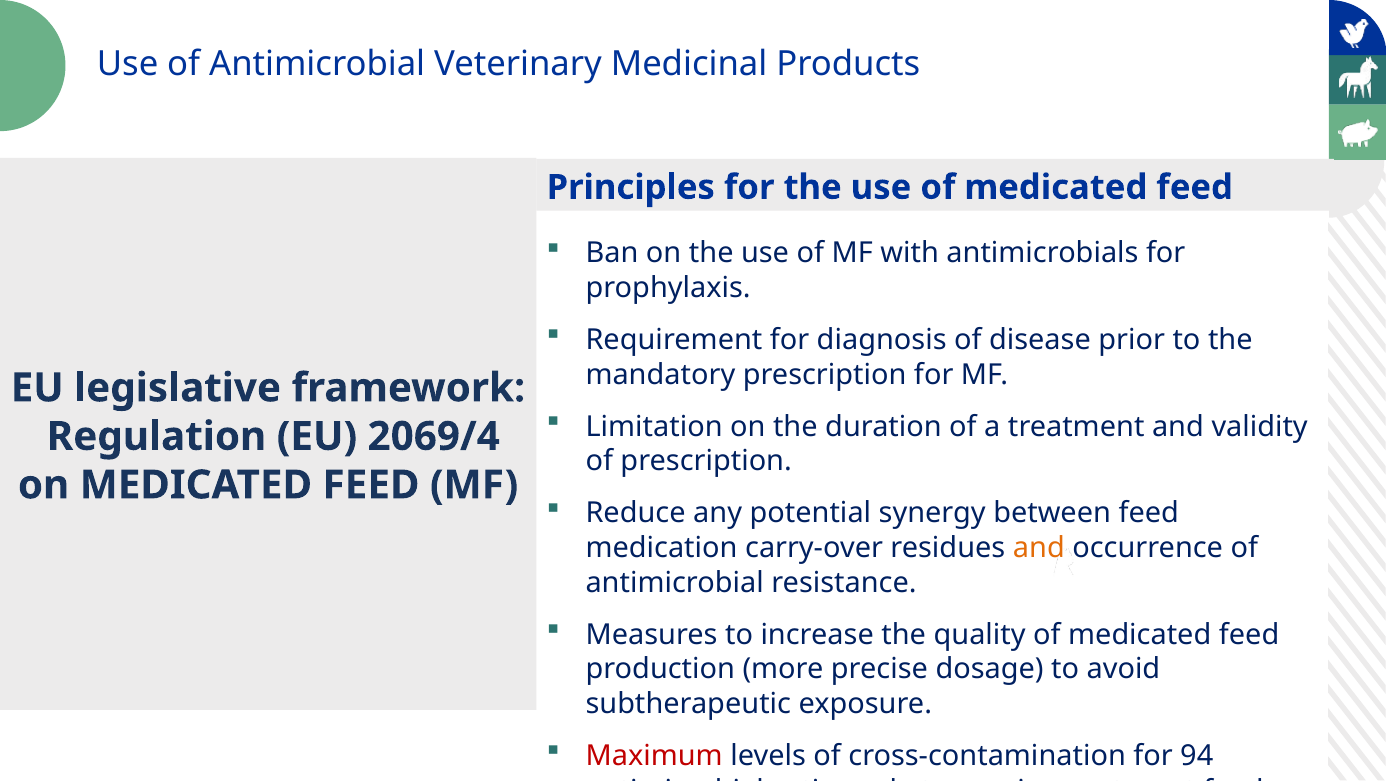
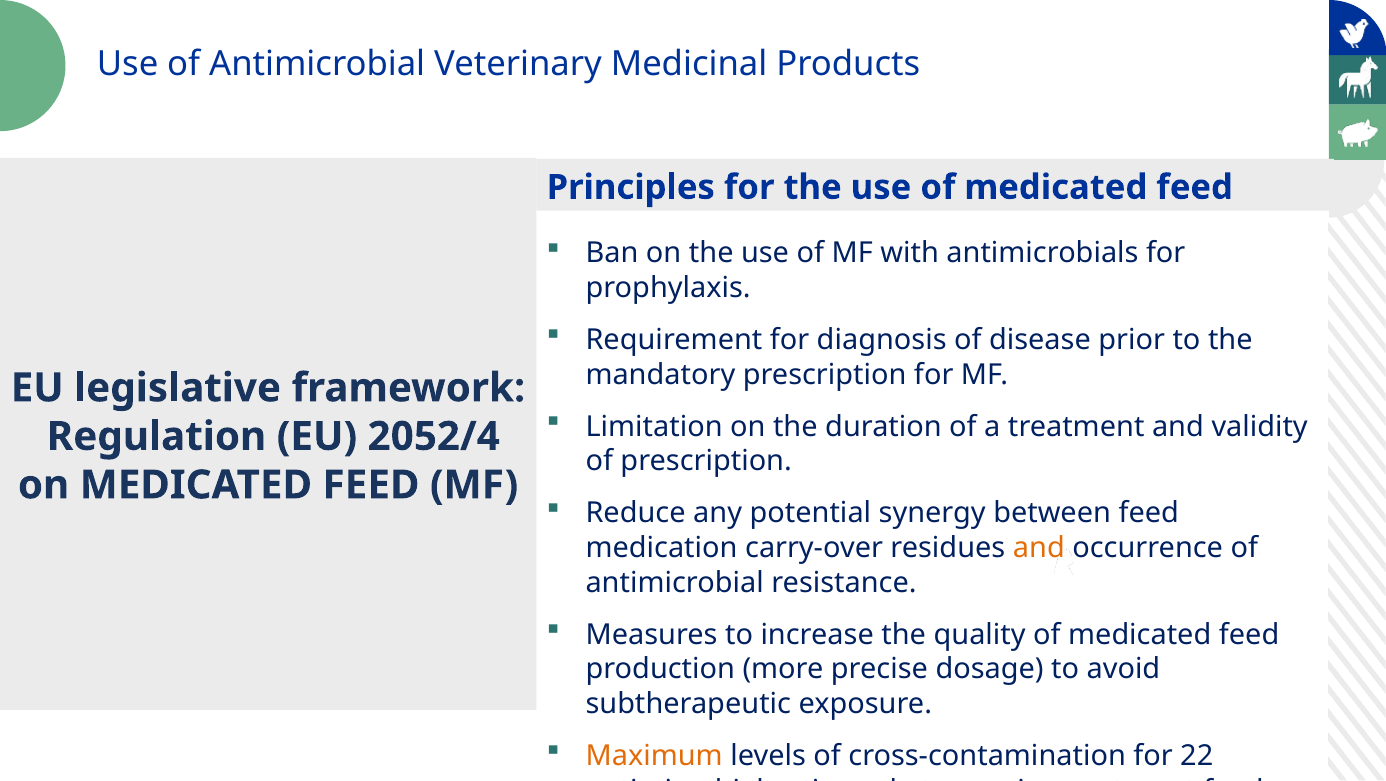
2069/4: 2069/4 -> 2052/4 (434, 437)
Maximum colour: red -> orange (654, 756)
94: 94 -> 22 (1197, 756)
